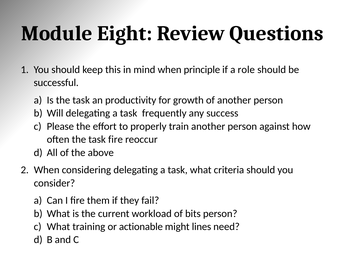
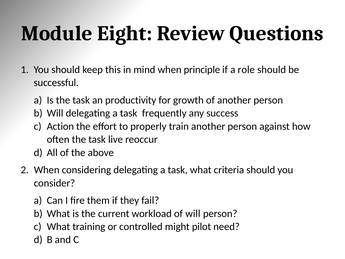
Please: Please -> Action (60, 126)
task fire: fire -> live (116, 139)
of bits: bits -> will (193, 213)
actionable: actionable -> controlled (141, 226)
lines: lines -> pilot (202, 226)
